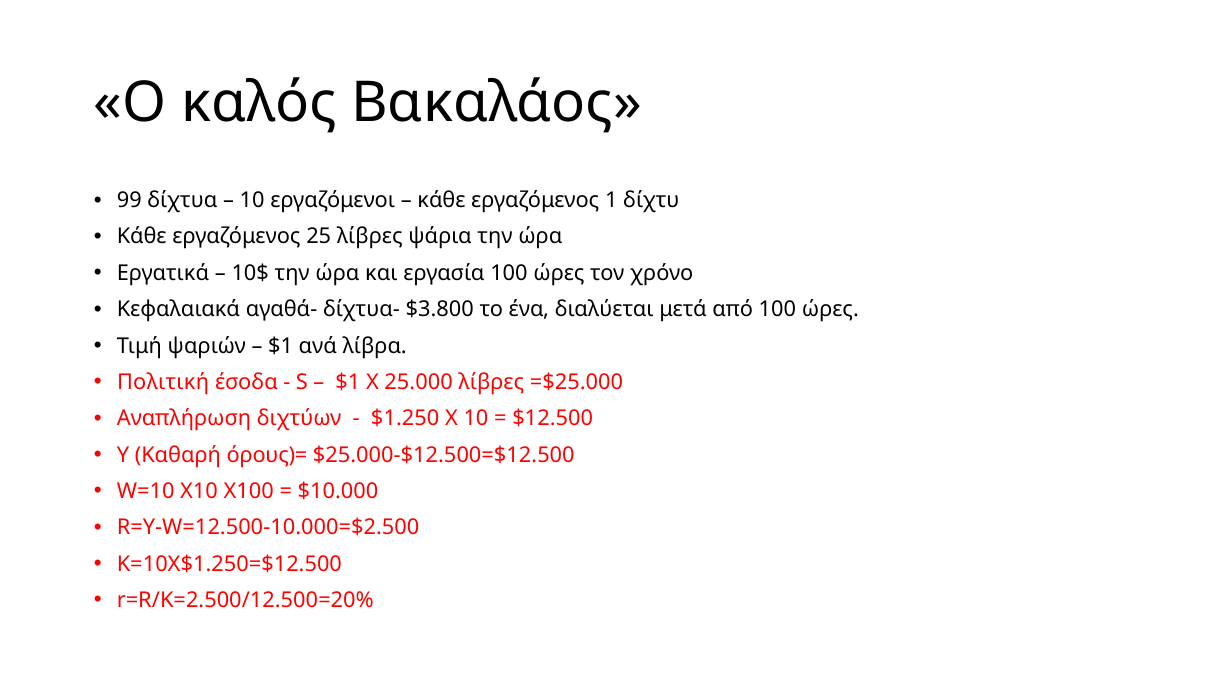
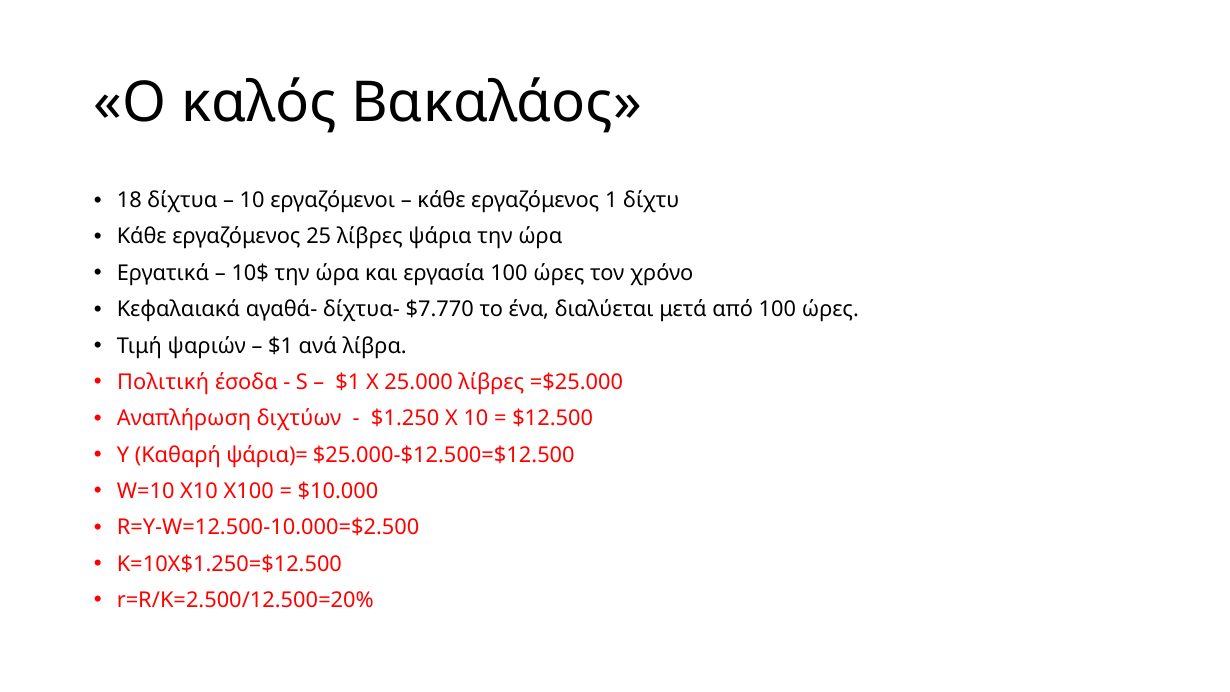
99: 99 -> 18 (129, 200)
$3.800: $3.800 -> $7.770 (440, 309)
όρους)=: όρους)= -> ψάρια)= (267, 455)
